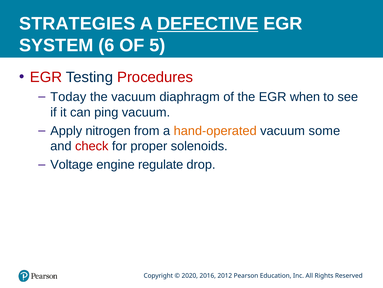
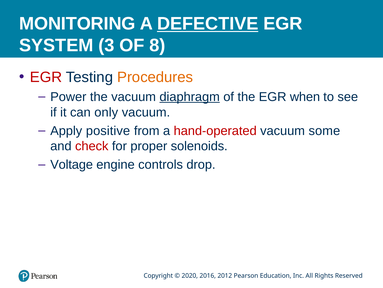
STRATEGIES: STRATEGIES -> MONITORING (77, 24)
6: 6 -> 3 (106, 45)
5: 5 -> 8 (157, 45)
Procedures colour: red -> orange (155, 77)
Today: Today -> Power (68, 97)
diaphragm underline: none -> present (190, 97)
ping: ping -> only (106, 112)
nitrogen: nitrogen -> positive (108, 130)
hand-operated colour: orange -> red (215, 130)
regulate: regulate -> controls (161, 164)
